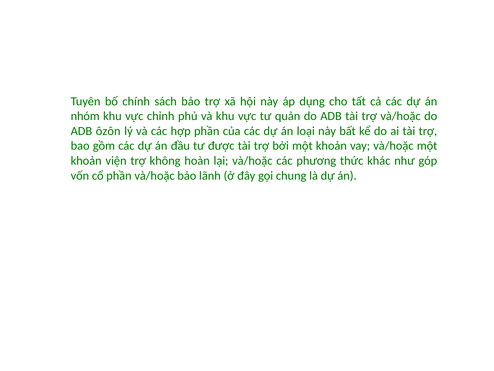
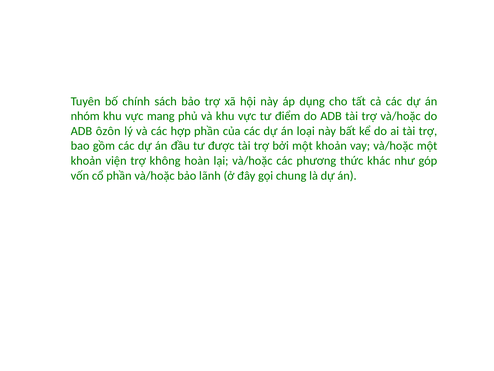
chỉnh: chỉnh -> mang (161, 116)
quản: quản -> điểm (288, 116)
